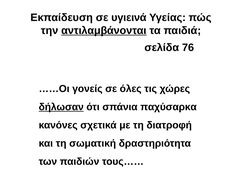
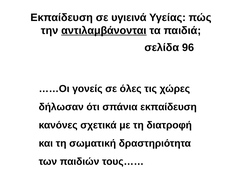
76: 76 -> 96 (188, 47)
δήλωσαν underline: present -> none (61, 107)
σπάνια παχύσαρκα: παχύσαρκα -> εκπαίδευση (169, 107)
